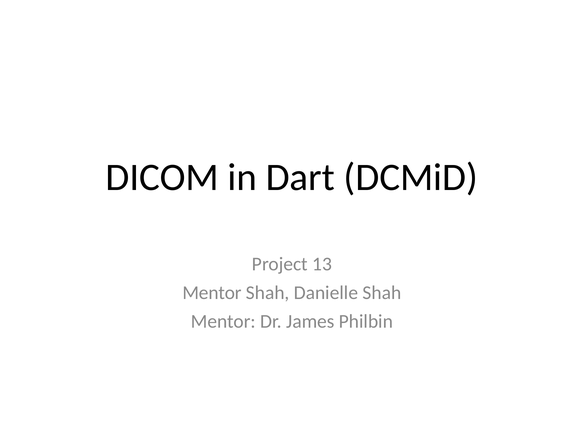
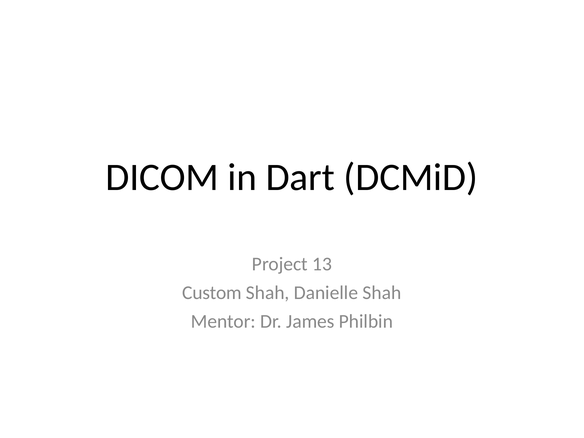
Mentor: Mentor -> Custom (212, 293)
